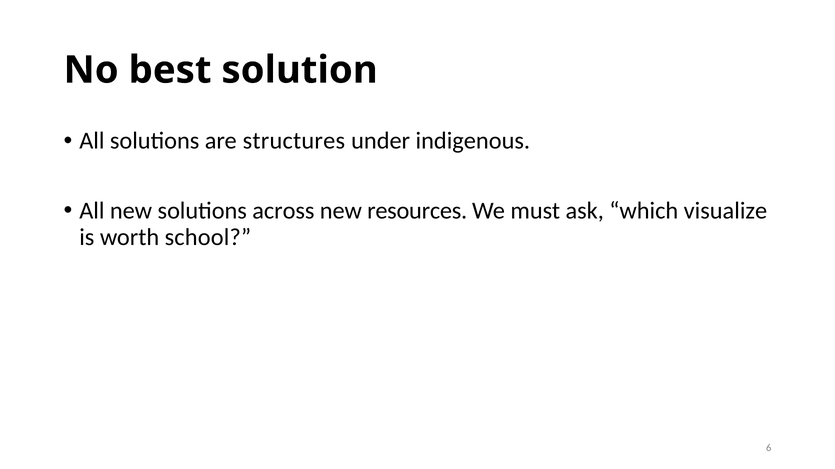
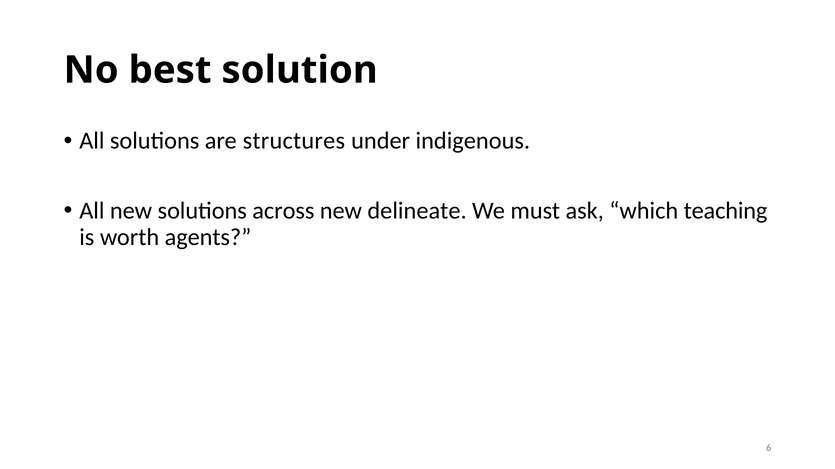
resources: resources -> delineate (417, 211)
visualize: visualize -> teaching (726, 211)
school: school -> agents (208, 238)
